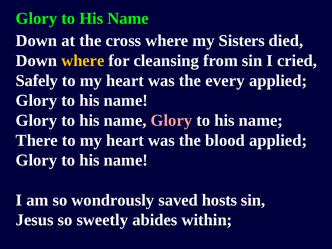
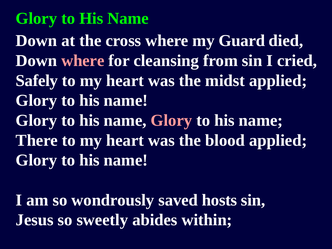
Sisters: Sisters -> Guard (242, 41)
where colour: yellow -> pink (83, 61)
every: every -> midst (225, 81)
